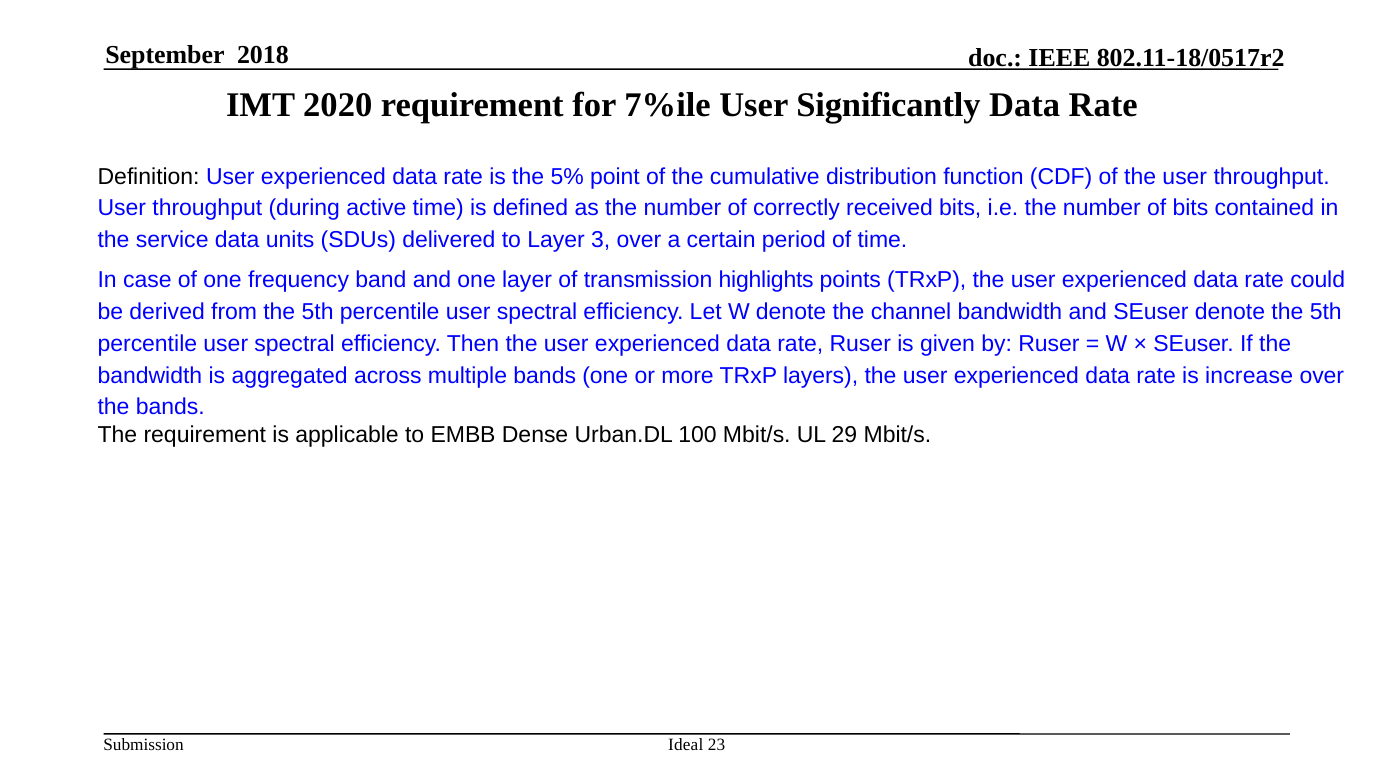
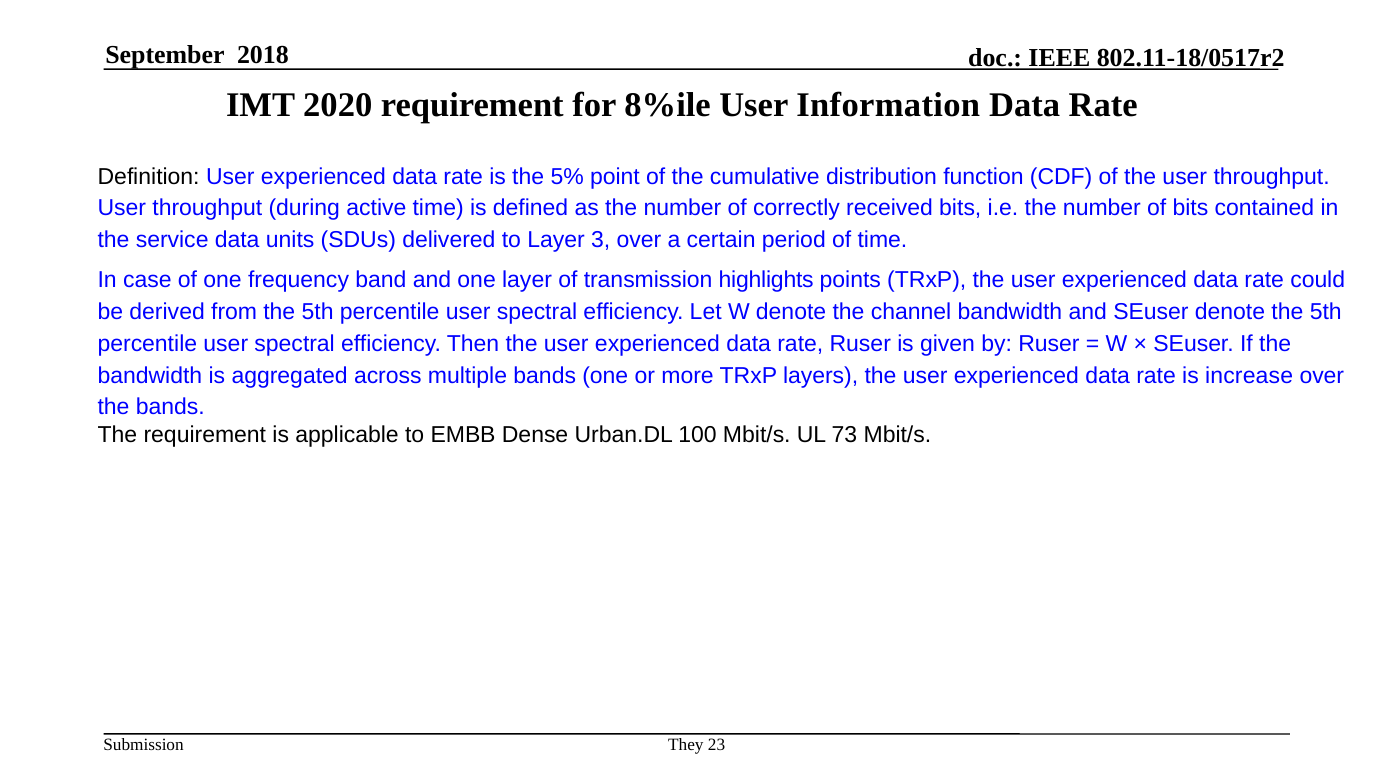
7%ile: 7%ile -> 8%ile (668, 105)
Significantly: Significantly -> Information (888, 105)
29: 29 -> 73 (845, 435)
Ideal: Ideal -> They (686, 746)
